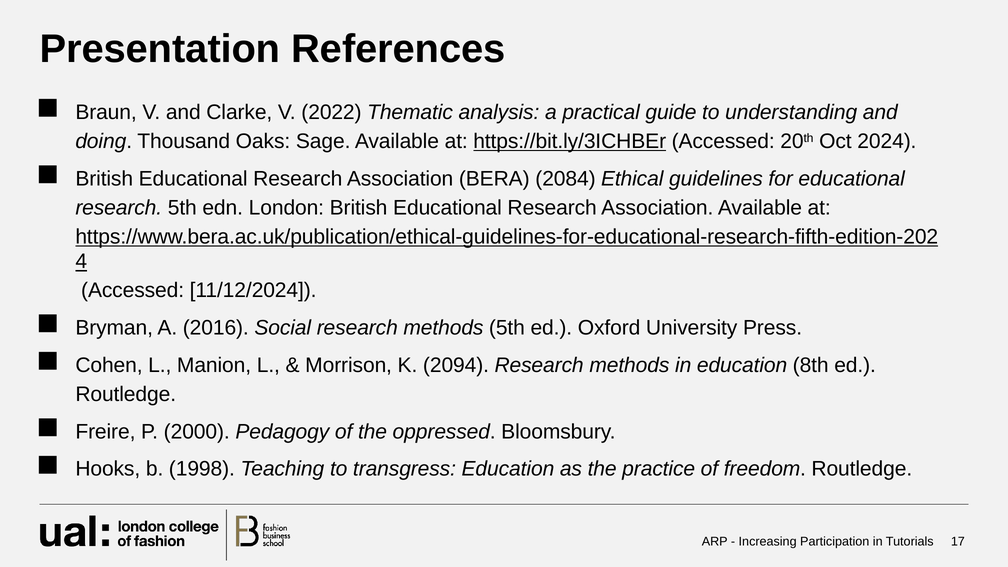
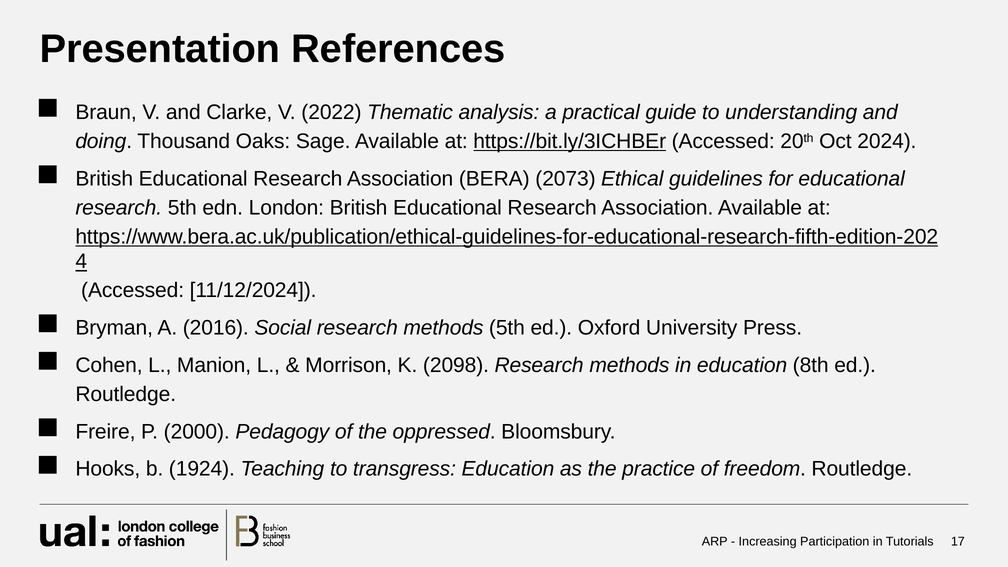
2084: 2084 -> 2073 (566, 179)
2094: 2094 -> 2098 (456, 365)
1998: 1998 -> 1924 (202, 469)
